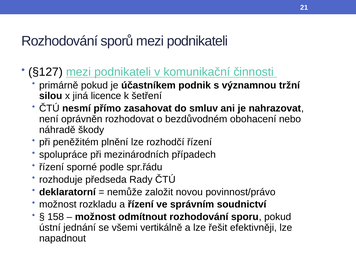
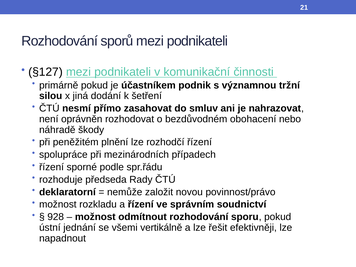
licence: licence -> dodání (106, 96)
158: 158 -> 928 (56, 217)
